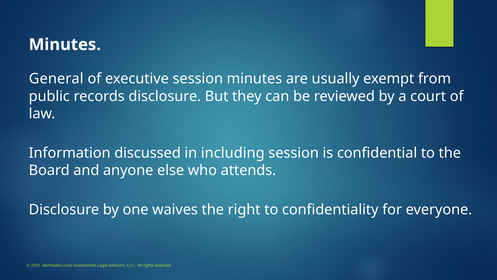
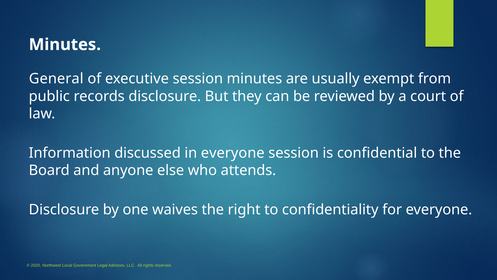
in including: including -> everyone (233, 153)
